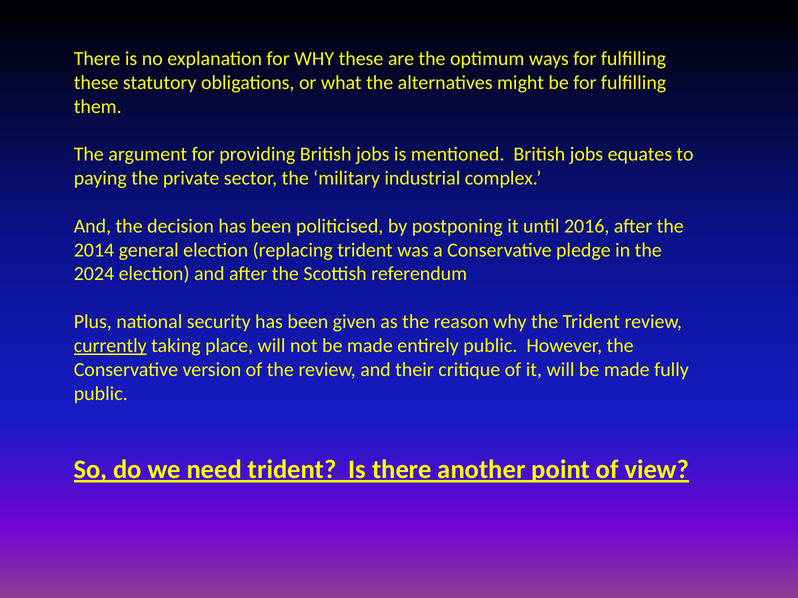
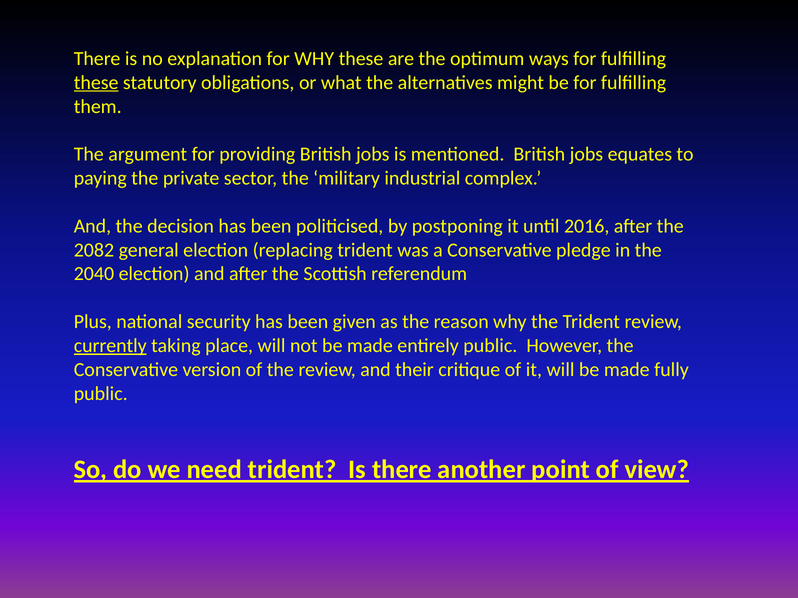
these underline: none -> present (96, 83)
2014: 2014 -> 2082 (94, 250)
2024: 2024 -> 2040 (94, 274)
